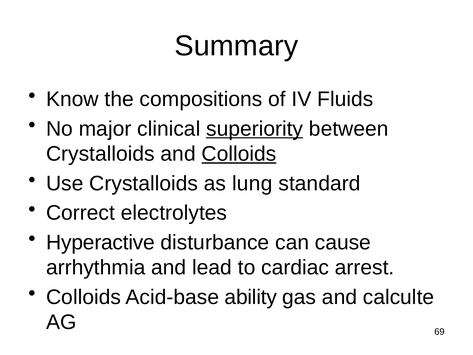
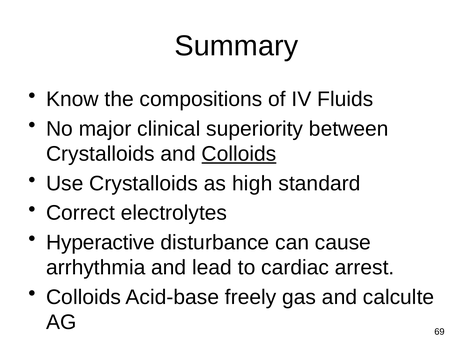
superiority underline: present -> none (255, 129)
lung: lung -> high (252, 183)
ability: ability -> freely (251, 297)
